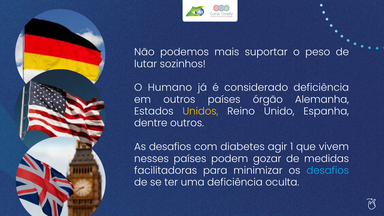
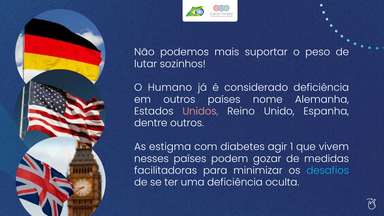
órgão: órgão -> nome (268, 99)
Unidos colour: yellow -> pink (200, 111)
As desafios: desafios -> estigma (170, 147)
